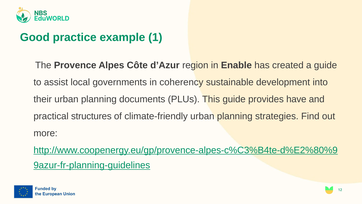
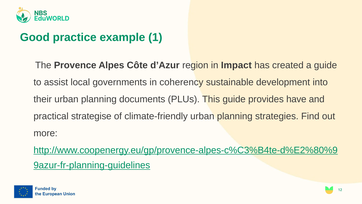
Enable: Enable -> Impact (236, 65)
structures: structures -> strategise (91, 116)
